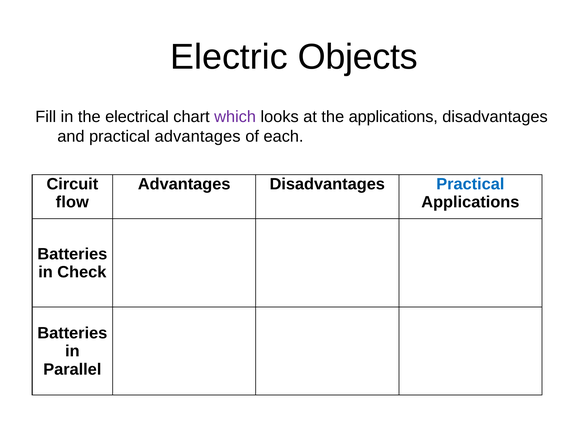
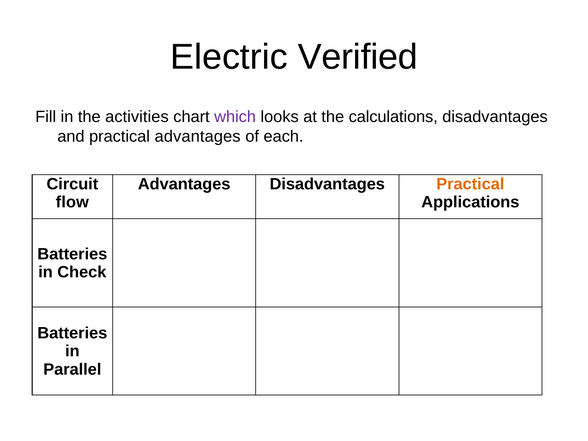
Objects: Objects -> Verified (358, 57)
electrical: electrical -> activities (137, 117)
the applications: applications -> calculations (393, 117)
Practical colour: blue -> orange (470, 184)
